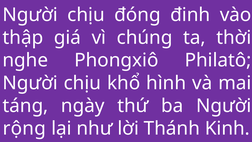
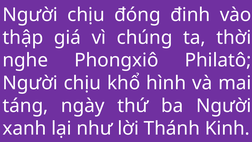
rộng: rộng -> xanh (24, 128)
